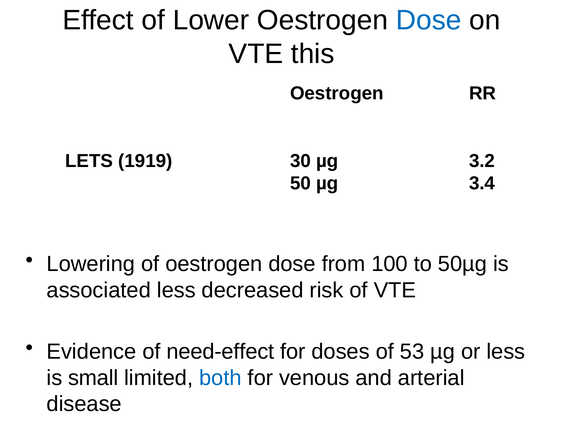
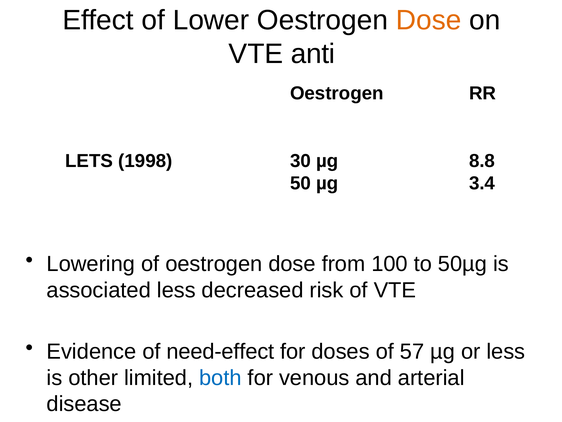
Dose colour: blue -> orange (429, 20)
this: this -> anti (313, 54)
1919: 1919 -> 1998 (145, 161)
3.2: 3.2 -> 8.8 (482, 161)
53: 53 -> 57 (412, 351)
small: small -> other (93, 377)
